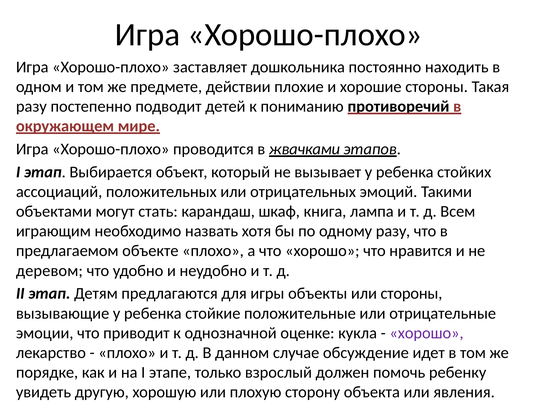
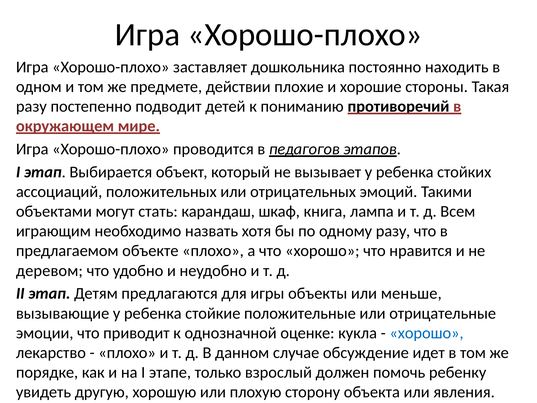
жвачками: жвачками -> педагогов (304, 149)
или стороны: стороны -> меньше (411, 293)
хорошо colour: purple -> blue (426, 333)
